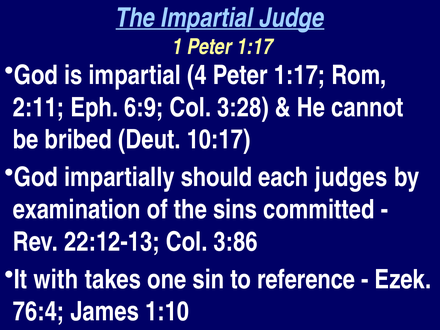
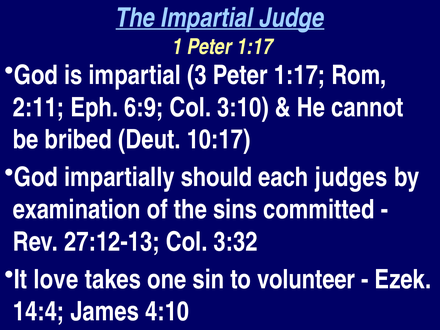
4: 4 -> 3 (197, 75)
3:28: 3:28 -> 3:10 (243, 107)
22:12-13: 22:12-13 -> 27:12-13 (112, 242)
3:86: 3:86 -> 3:32 (236, 242)
with: with -> love (56, 279)
reference: reference -> volunteer (306, 279)
76:4: 76:4 -> 14:4 (39, 312)
1:10: 1:10 -> 4:10 (167, 312)
